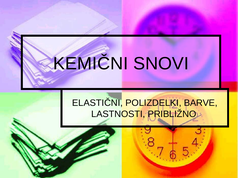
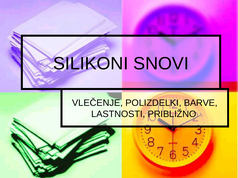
KEMIČNI: KEMIČNI -> SILIKONI (91, 64)
ELASTIČNI: ELASTIČNI -> VLEČENJE (97, 103)
